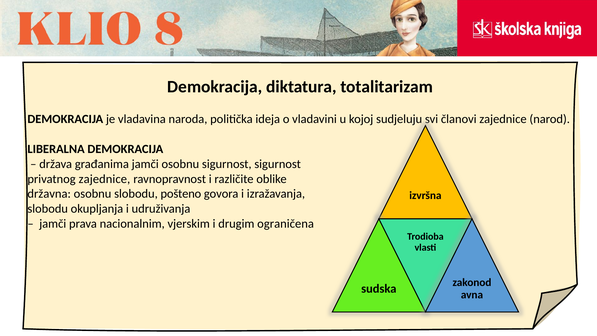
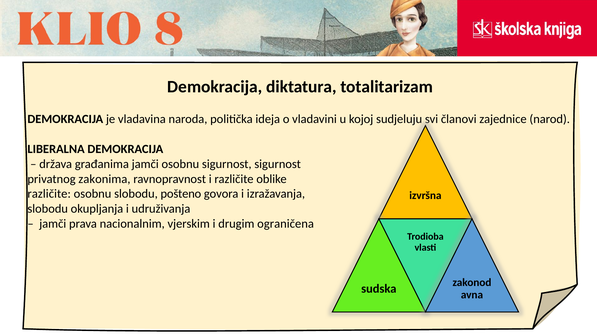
privatnog zajednice: zajednice -> zakonima (104, 179)
državna: državna -> različite (49, 194)
